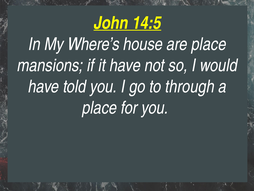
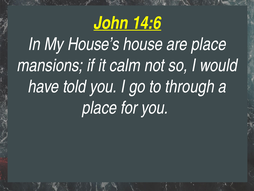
14:5: 14:5 -> 14:6 (147, 23)
Where’s: Where’s -> House’s (94, 44)
it have: have -> calm (125, 65)
